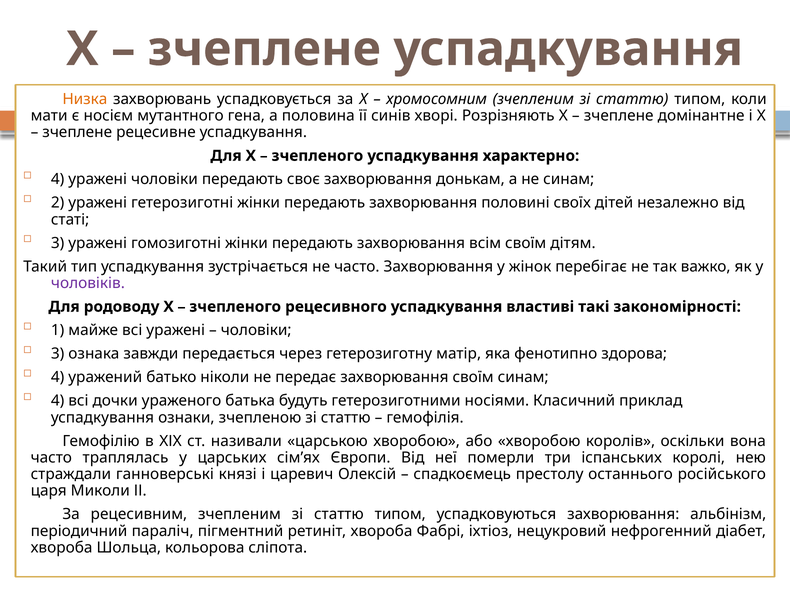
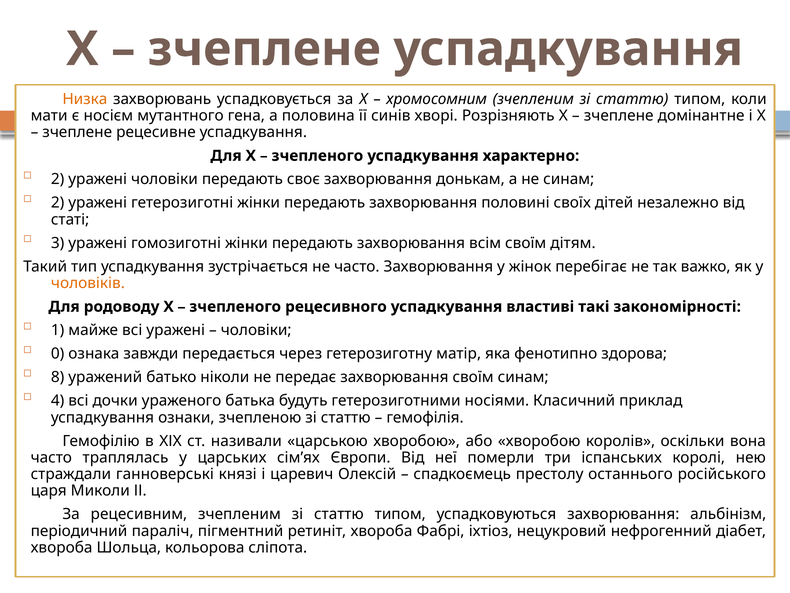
4: 4 -> 2 (58, 179)
чоловіків colour: purple -> orange (88, 283)
3: 3 -> 0 (58, 353)
4: 4 -> 8 (58, 377)
